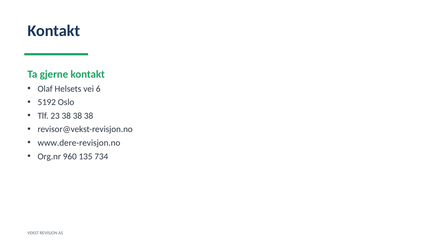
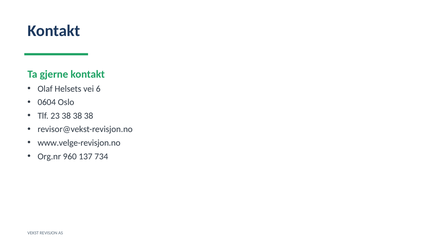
5192: 5192 -> 0604 (47, 102)
www.dere-revisjon.no: www.dere-revisjon.no -> www.velge-revisjon.no (79, 143)
135: 135 -> 137 (86, 156)
